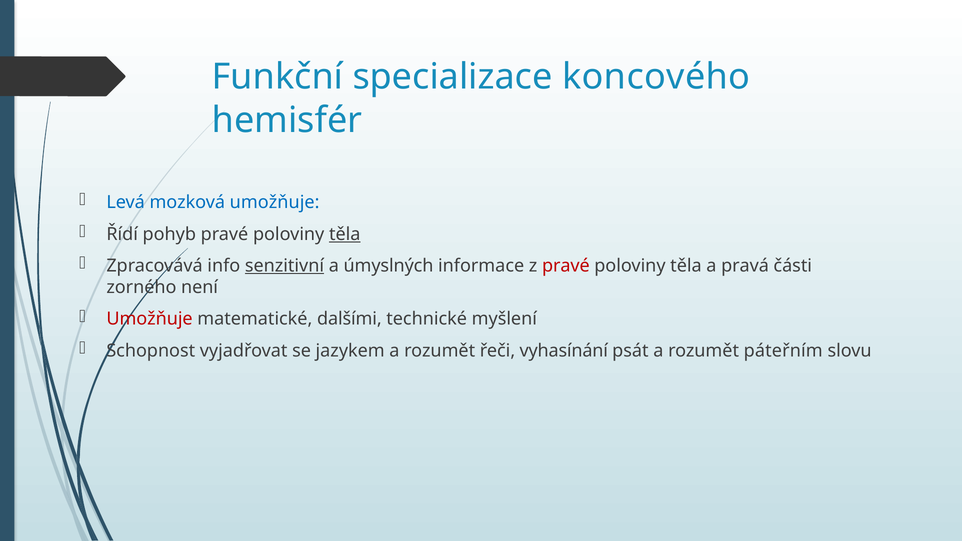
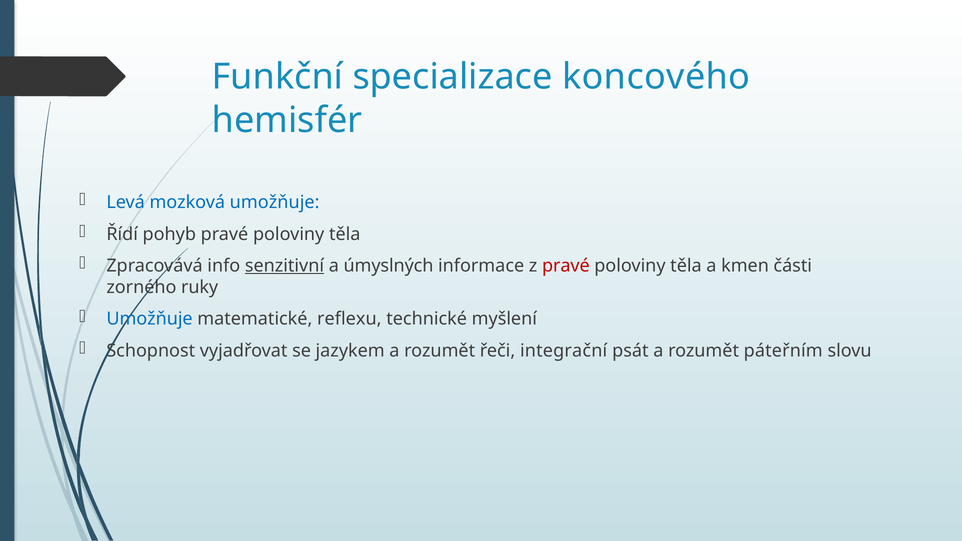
těla underline: present -> none (345, 234)
pravá: pravá -> kmen (745, 266)
není: není -> ruky (200, 287)
Umožňuje colour: red -> blue (150, 319)
dalšími: dalšími -> reflexu (349, 319)
vyhasínání: vyhasínání -> integrační (564, 351)
